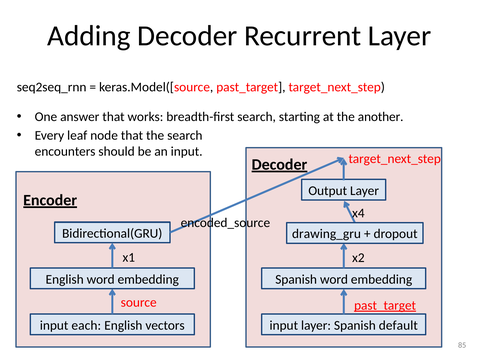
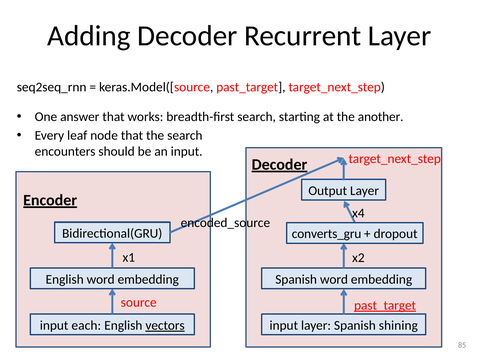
drawing_gru: drawing_gru -> converts_gru (327, 234)
vectors underline: none -> present (165, 326)
default: default -> shining (398, 326)
